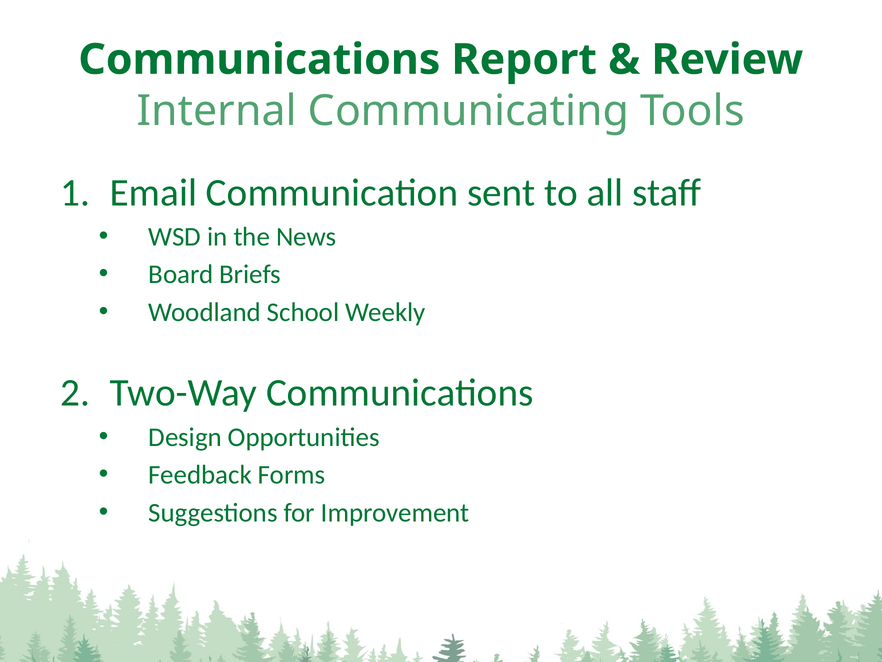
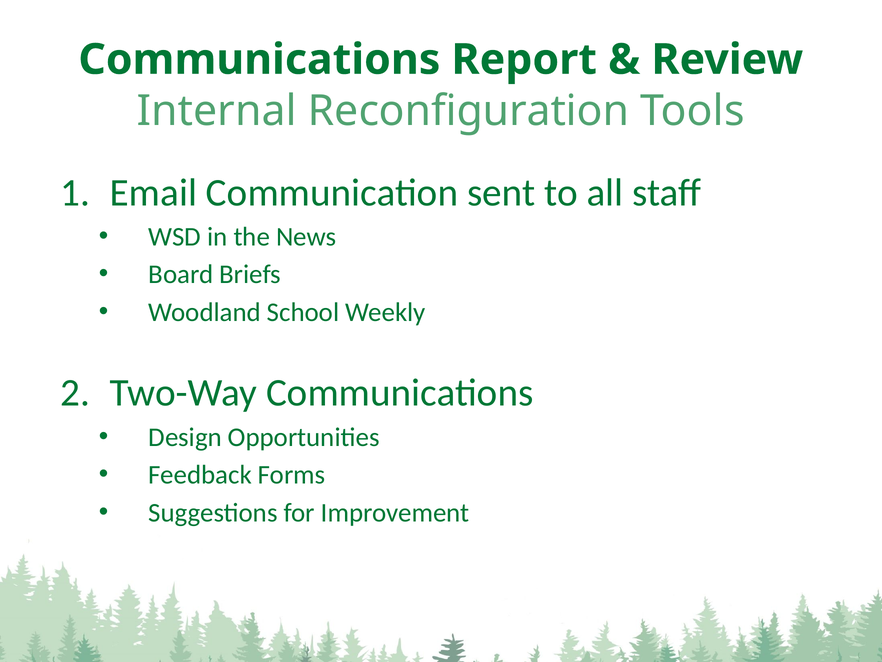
Communicating: Communicating -> Reconfiguration (469, 111)
